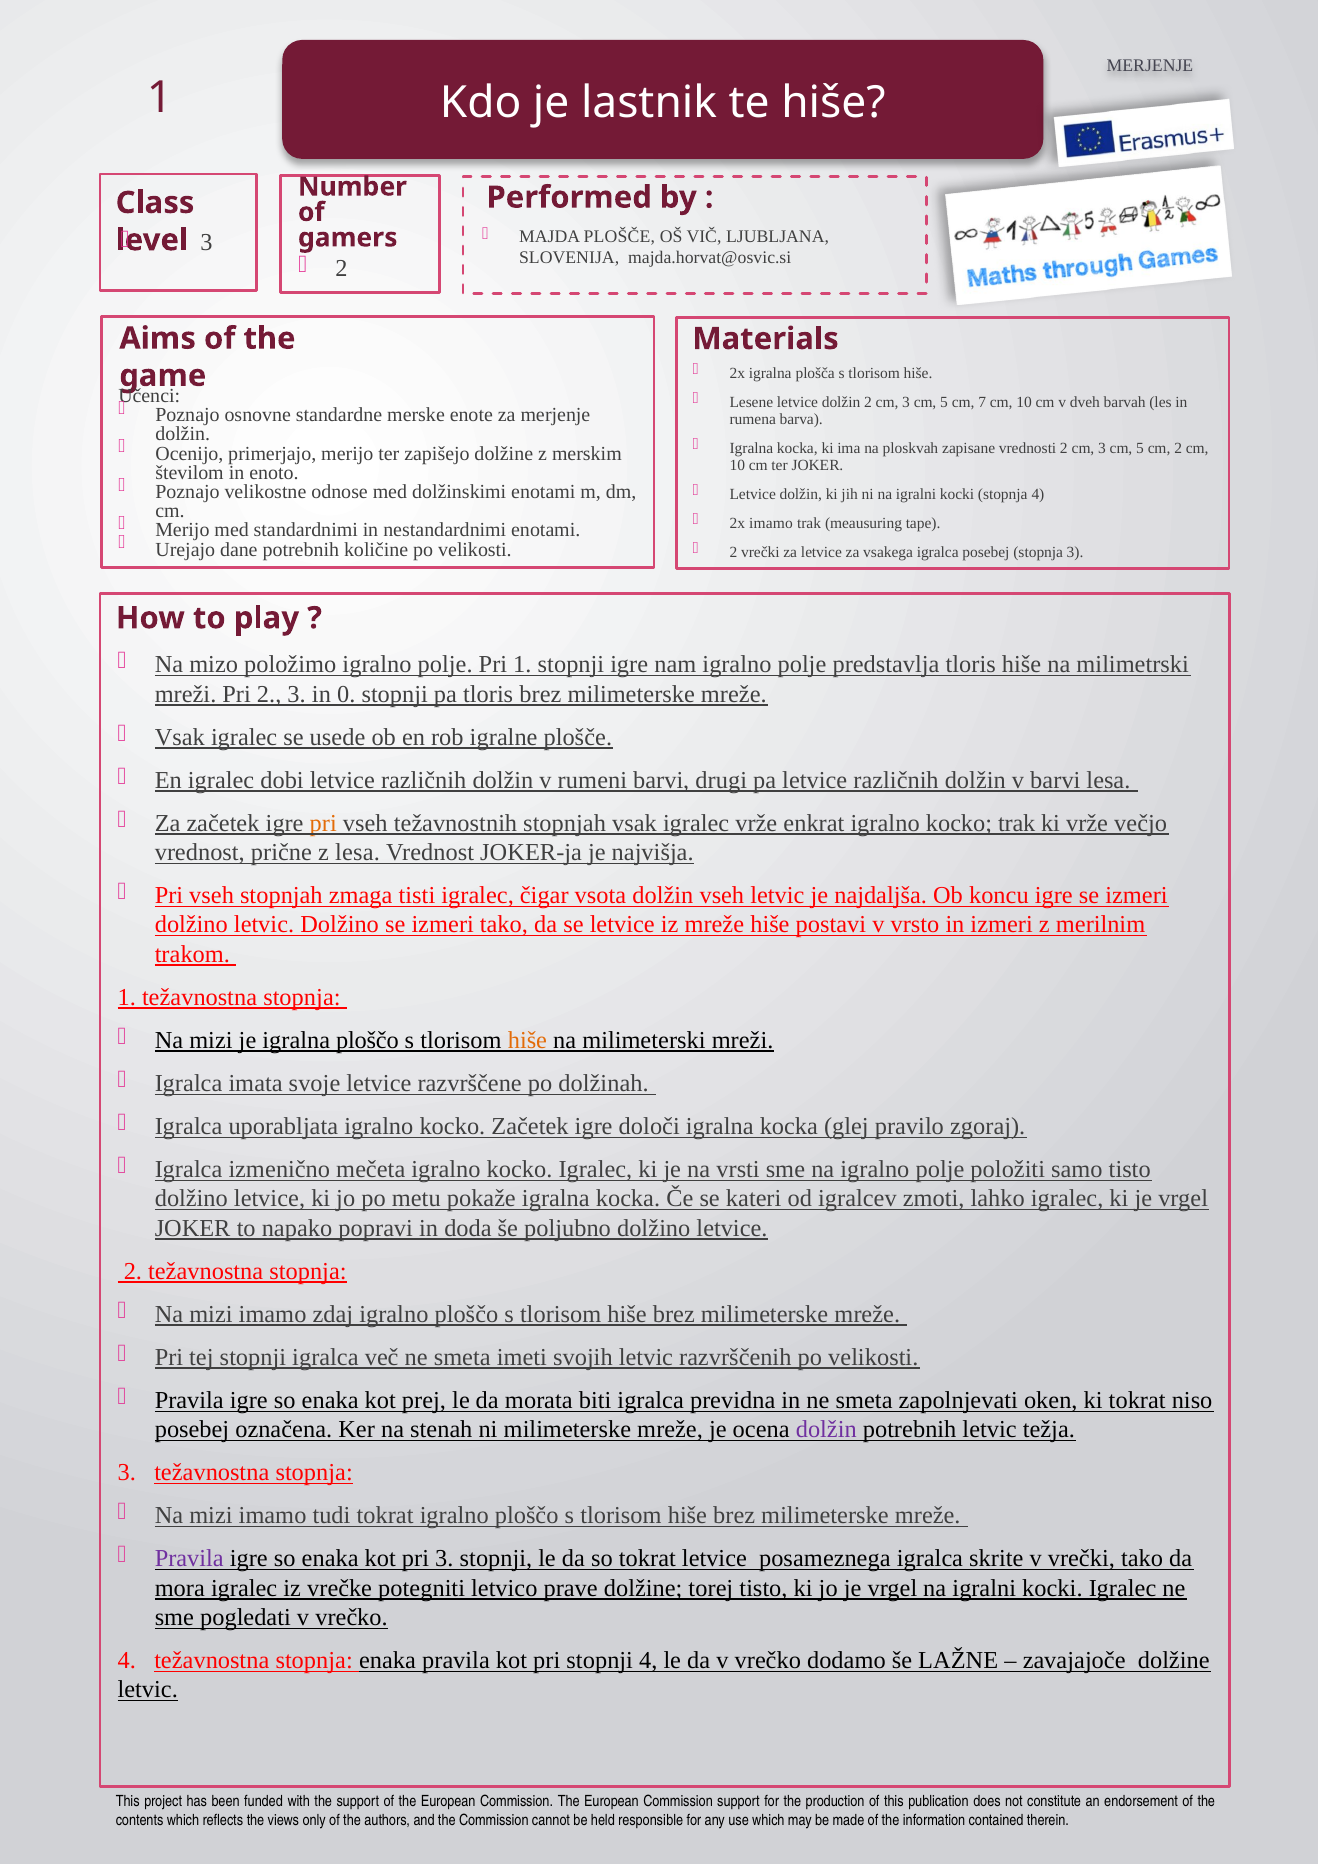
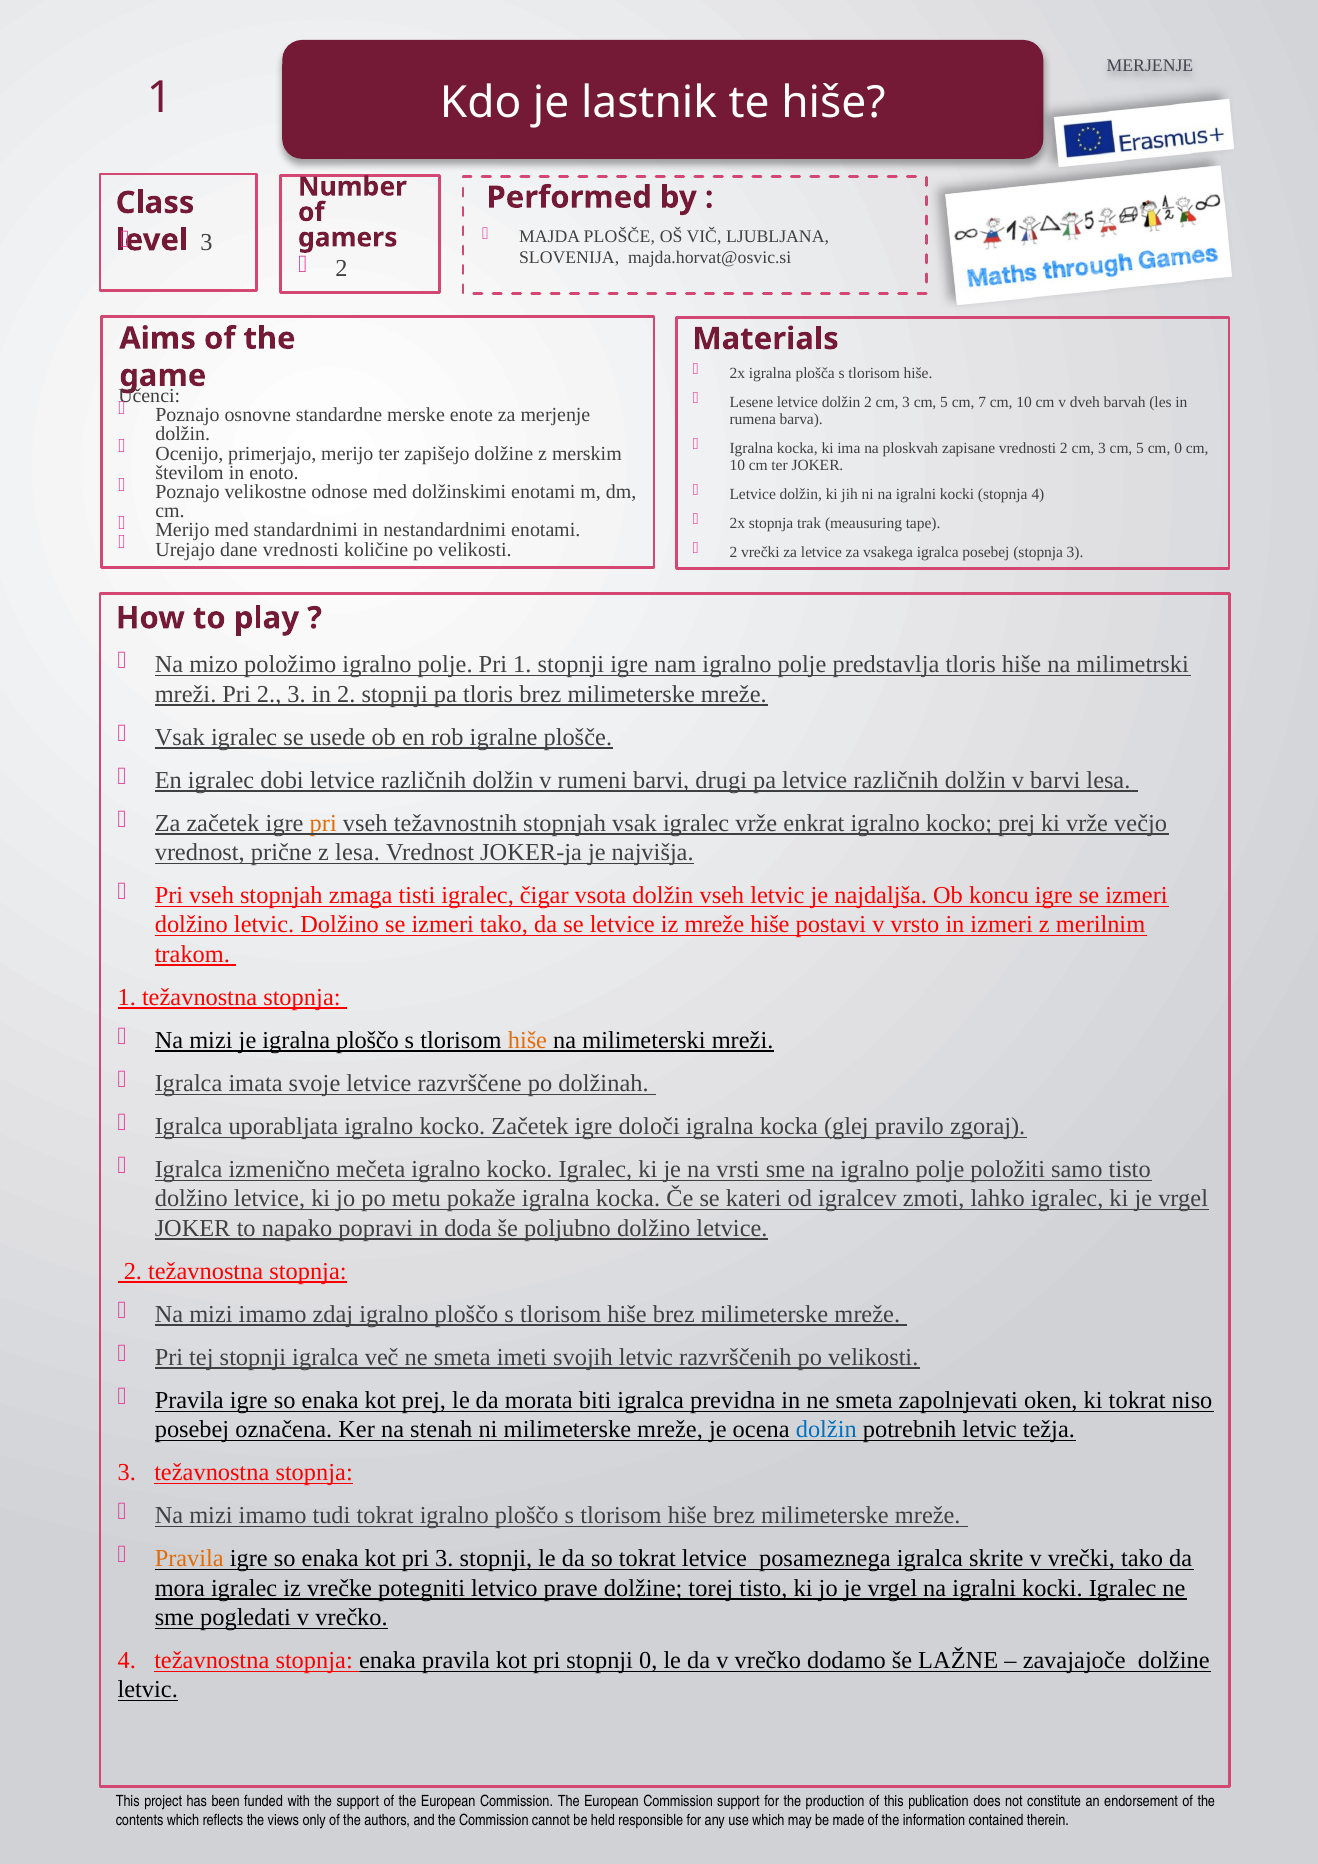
cm 2: 2 -> 0 (1178, 449)
2x imamo: imamo -> stopnja (771, 523)
dane potrebnih: potrebnih -> vrednosti (301, 550)
in 0: 0 -> 2 (346, 694)
kocko trak: trak -> prej (1017, 823)
dolžin colour: purple -> blue (826, 1430)
Pravila colour: purple -> orange (189, 1559)
stopnji 4: 4 -> 0 (648, 1660)
